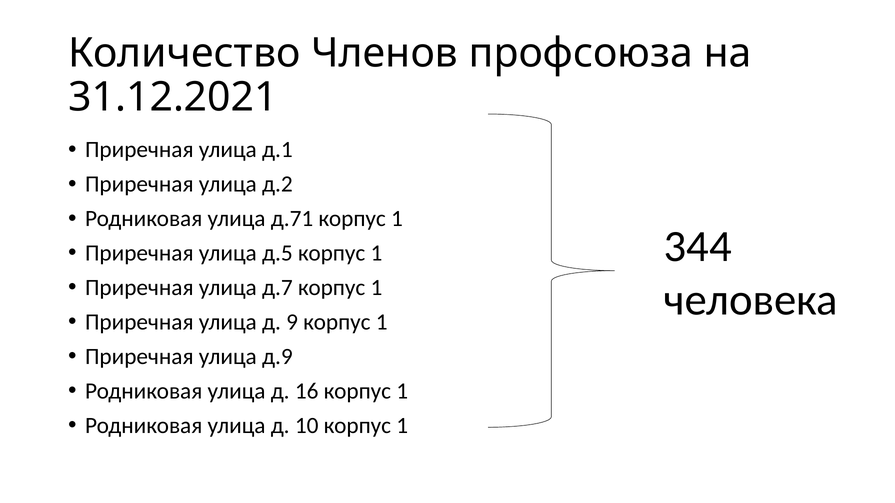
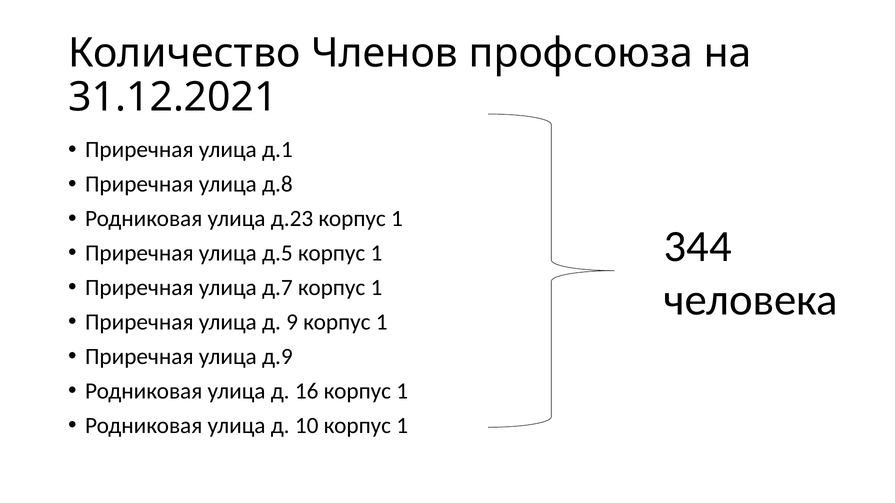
д.2: д.2 -> д.8 (277, 184)
д.71: д.71 -> д.23 (292, 219)
